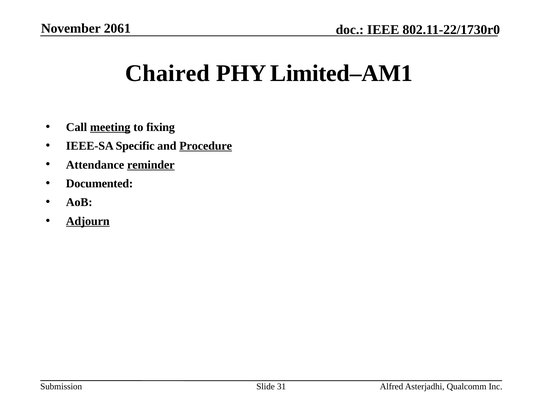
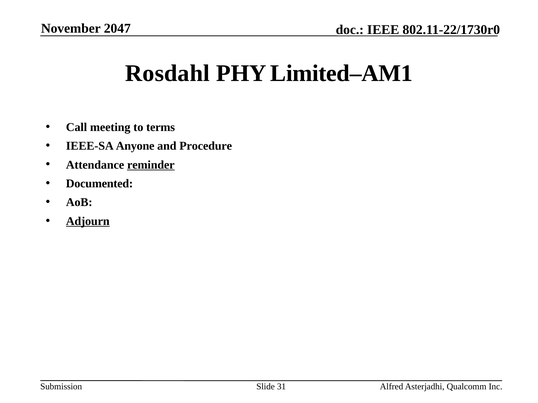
2061: 2061 -> 2047 (117, 29)
Chaired: Chaired -> Rosdahl (167, 73)
meeting underline: present -> none (110, 127)
fixing: fixing -> terms (161, 127)
Specific: Specific -> Anyone (135, 146)
Procedure underline: present -> none (206, 146)
